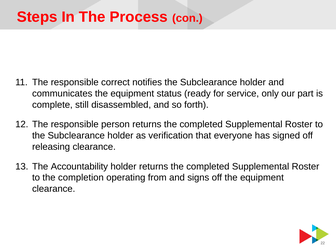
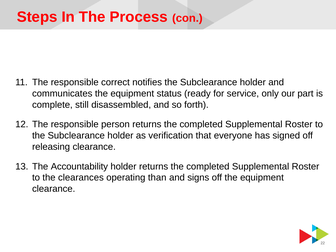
completion: completion -> clearances (81, 178)
from: from -> than (157, 178)
